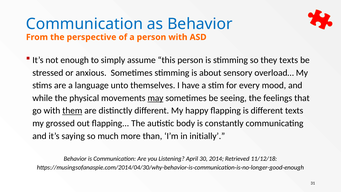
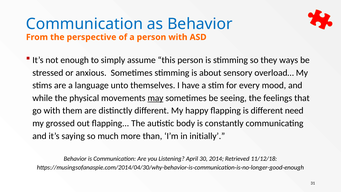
they texts: texts -> ways (289, 60)
them underline: present -> none (72, 111)
different texts: texts -> need (294, 111)
